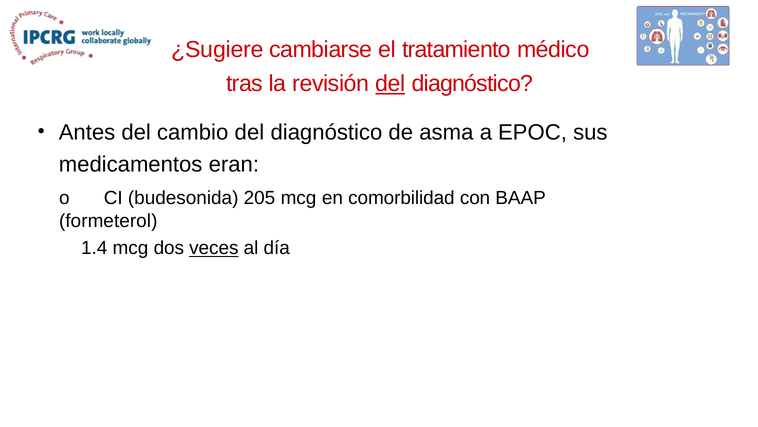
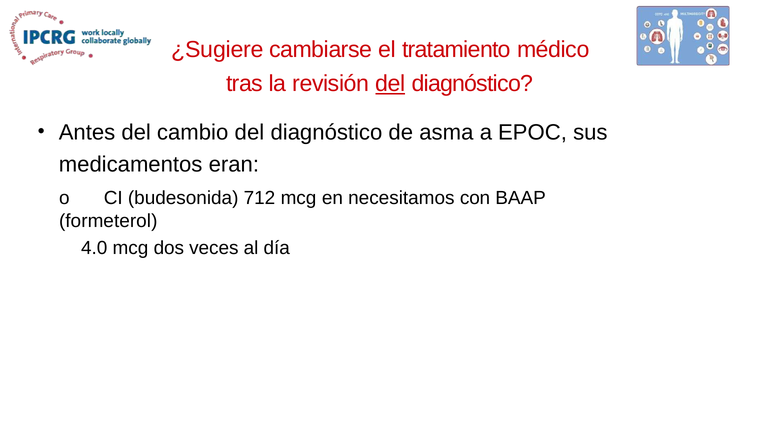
205: 205 -> 712 (259, 198)
comorbilidad: comorbilidad -> necesitamos (401, 198)
1.4: 1.4 -> 4.0 (94, 248)
veces underline: present -> none (214, 248)
